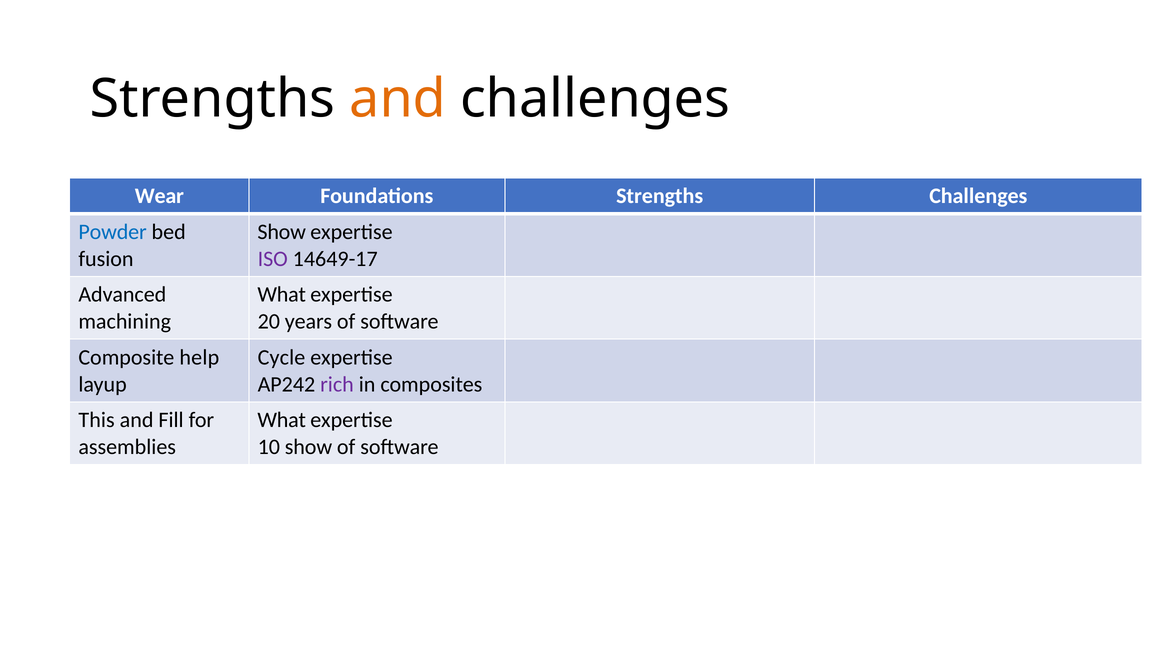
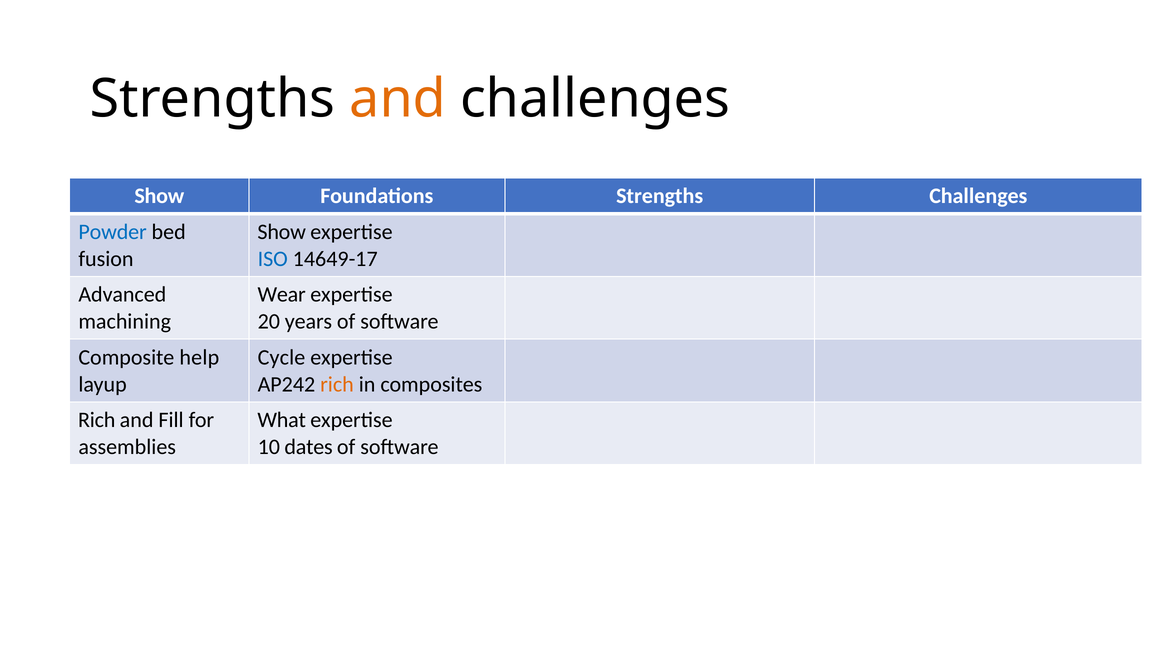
Wear: Wear -> Show (159, 196)
ISO colour: purple -> blue (273, 259)
What: What -> Wear (282, 294)
rich colour: purple -> orange (337, 384)
This: This -> Rich (97, 420)
10 show: show -> dates (309, 447)
